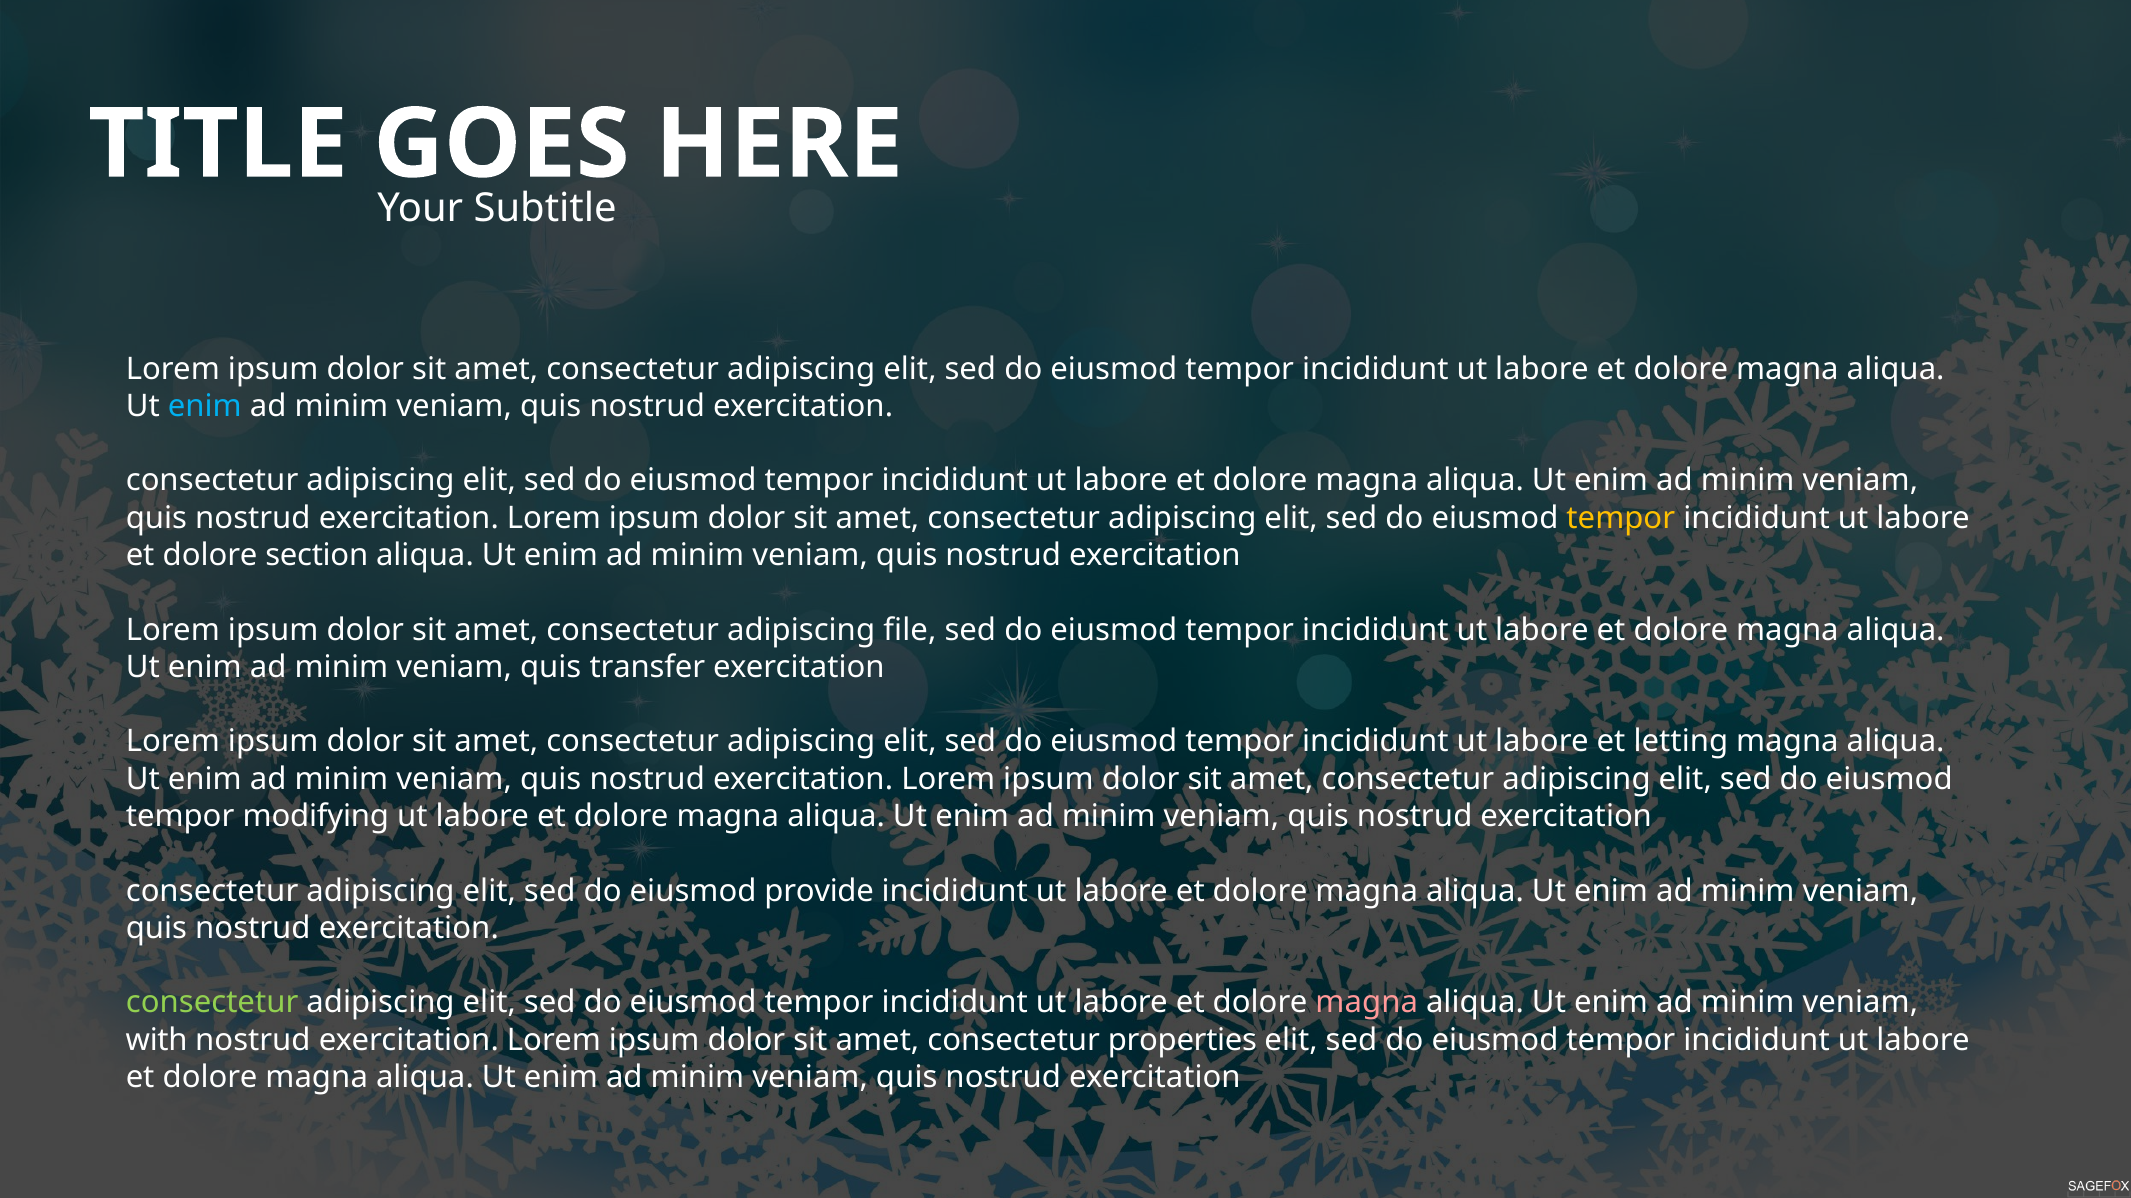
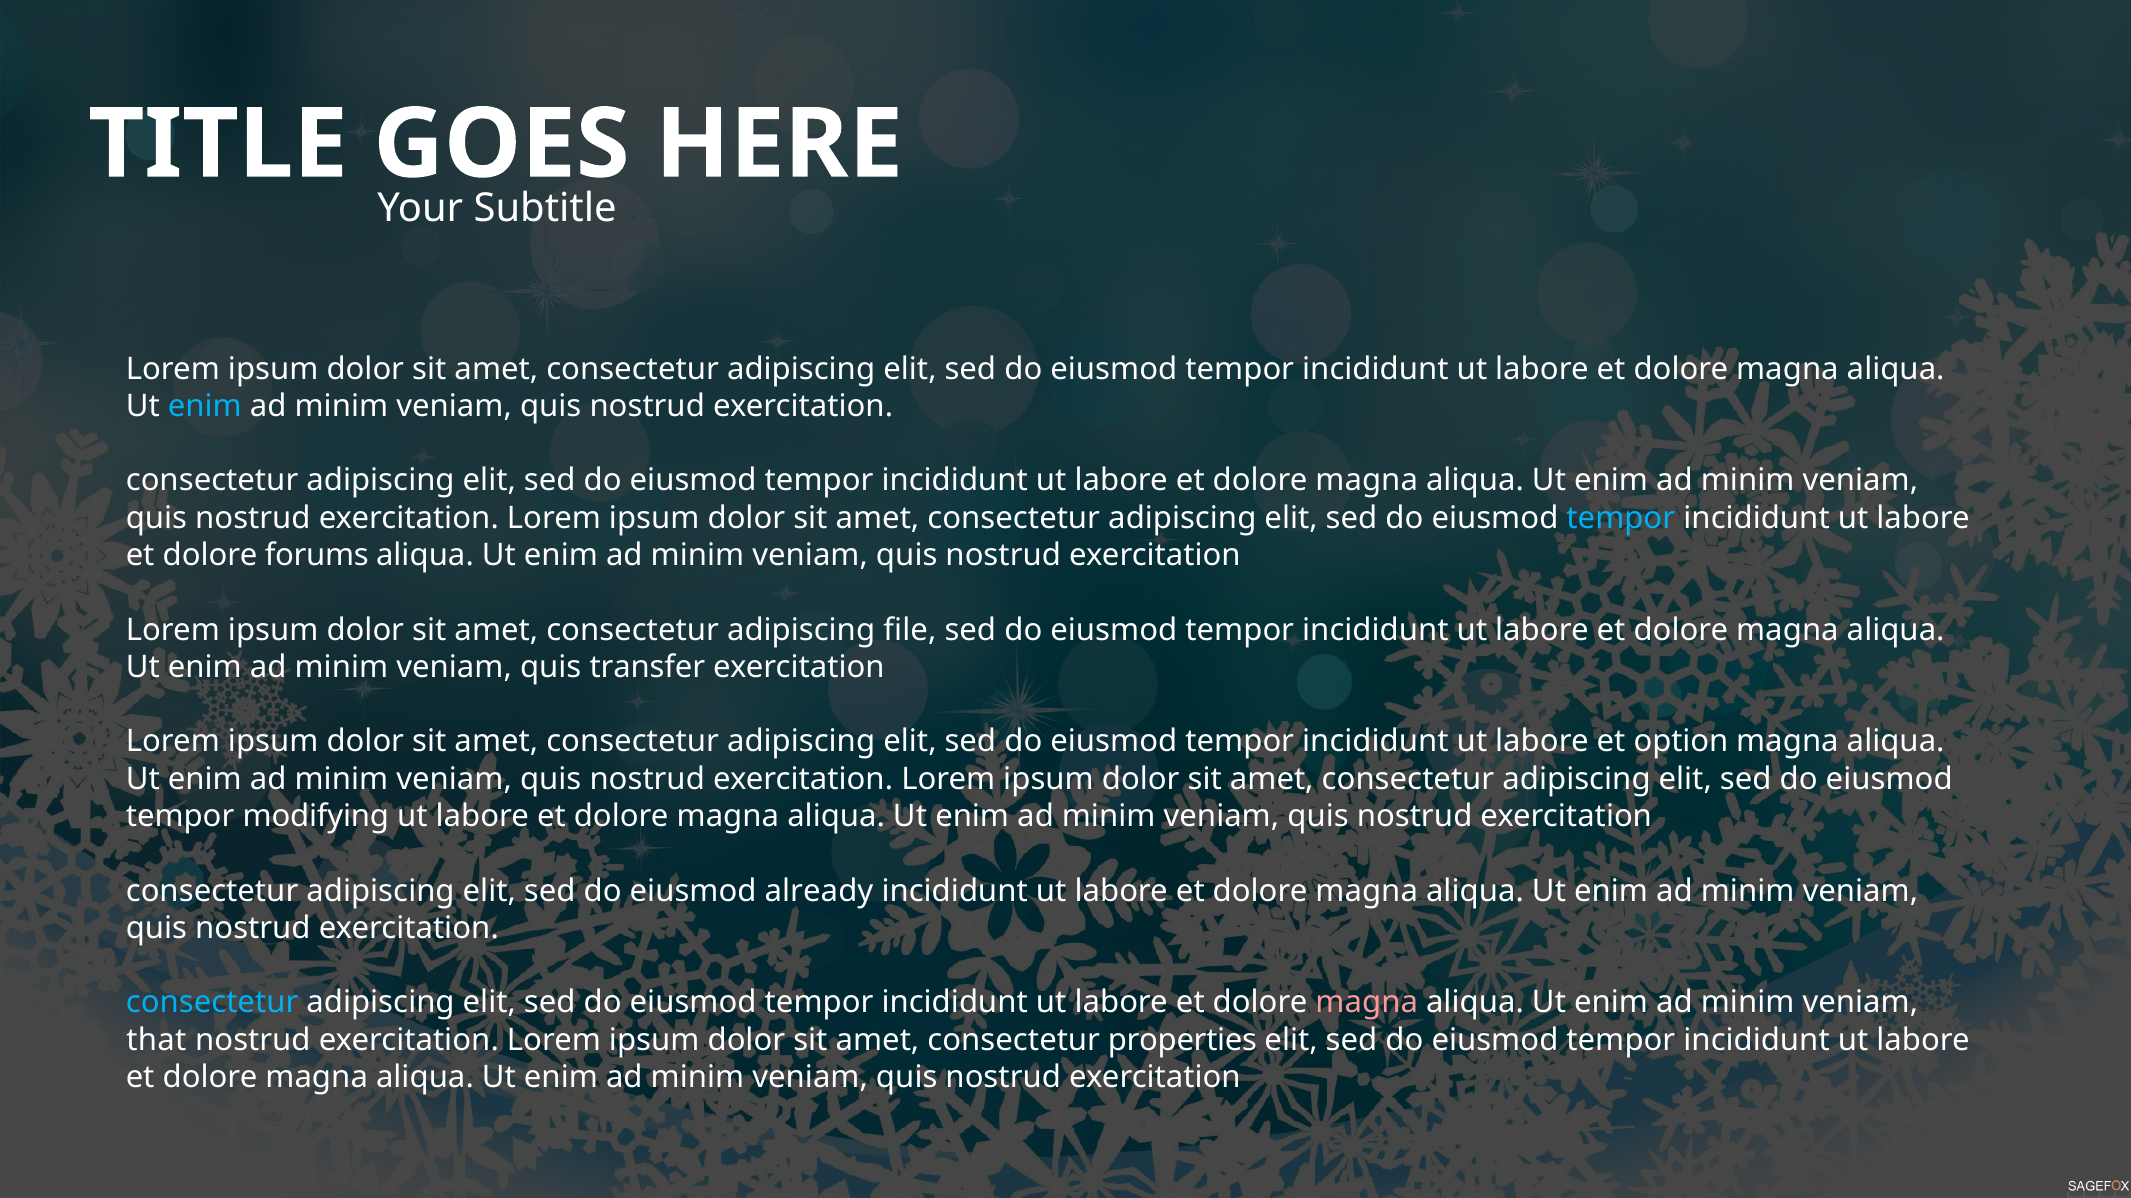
tempor colour: yellow -> light blue (1621, 518)
section: section -> forums (317, 556)
letting: letting -> option (1681, 742)
provide: provide -> already (819, 891)
consectetur colour: light green -> light blue (212, 1003)
with: with -> that (156, 1041)
